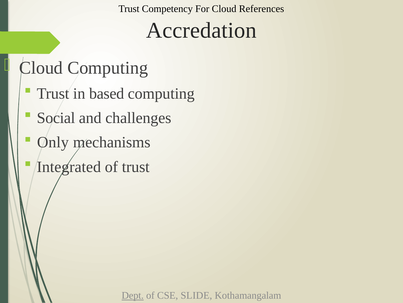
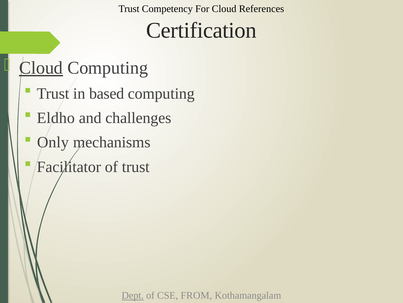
Accredation: Accredation -> Certification (202, 30)
Cloud underline: none -> present (41, 68)
Social: Social -> Eldho (56, 118)
Integrated: Integrated -> Facilitator (69, 166)
SLIDE: SLIDE -> FROM (196, 295)
